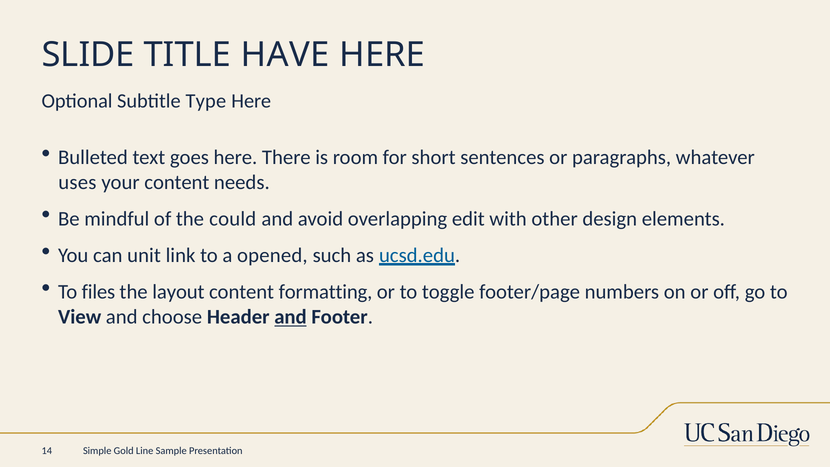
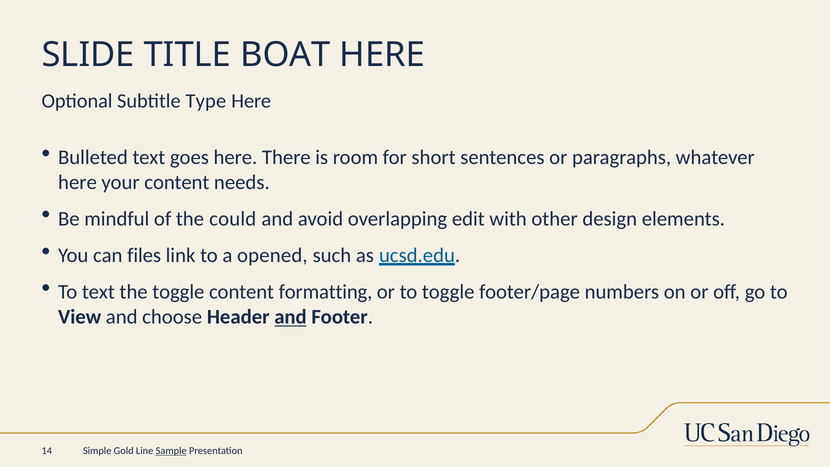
HAVE: HAVE -> BOAT (285, 55)
uses: uses -> here (77, 182)
unit: unit -> files (144, 255)
To files: files -> text (98, 292)
the layout: layout -> toggle (178, 292)
Sample underline: none -> present (171, 451)
